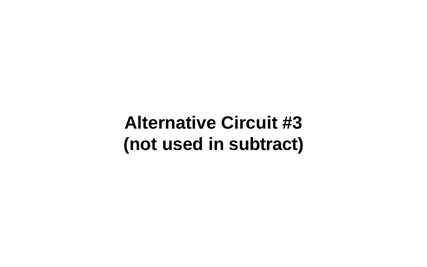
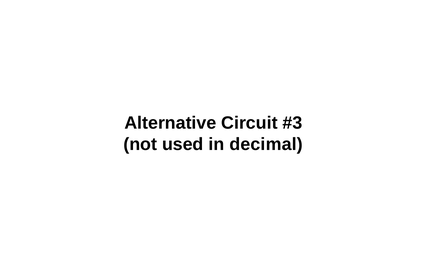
subtract: subtract -> decimal (266, 144)
